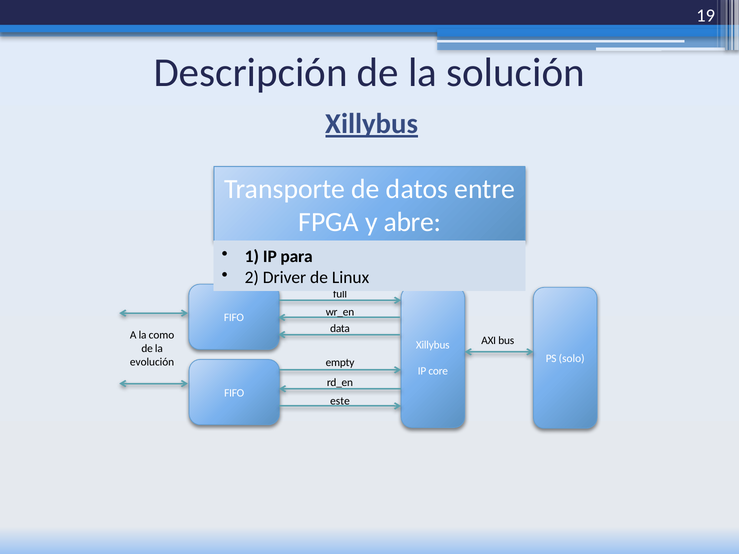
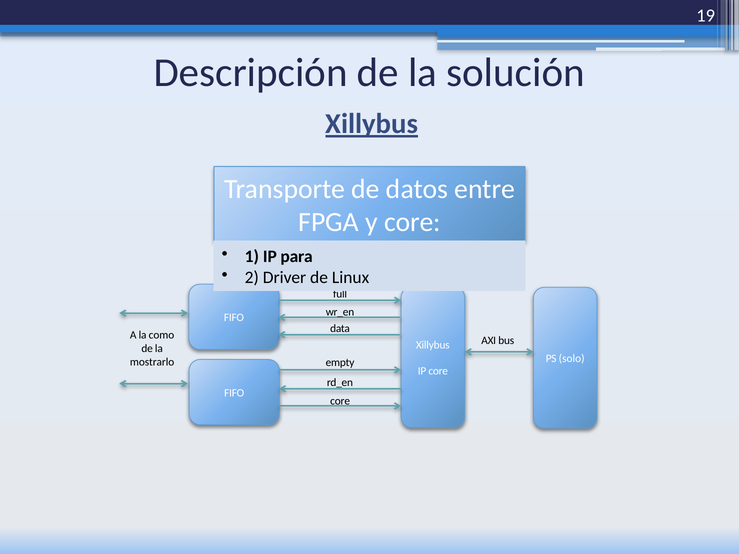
abre: abre -> core (412, 222)
evolución: evolución -> mostrarlo (152, 362)
este: este -> core (340, 401)
